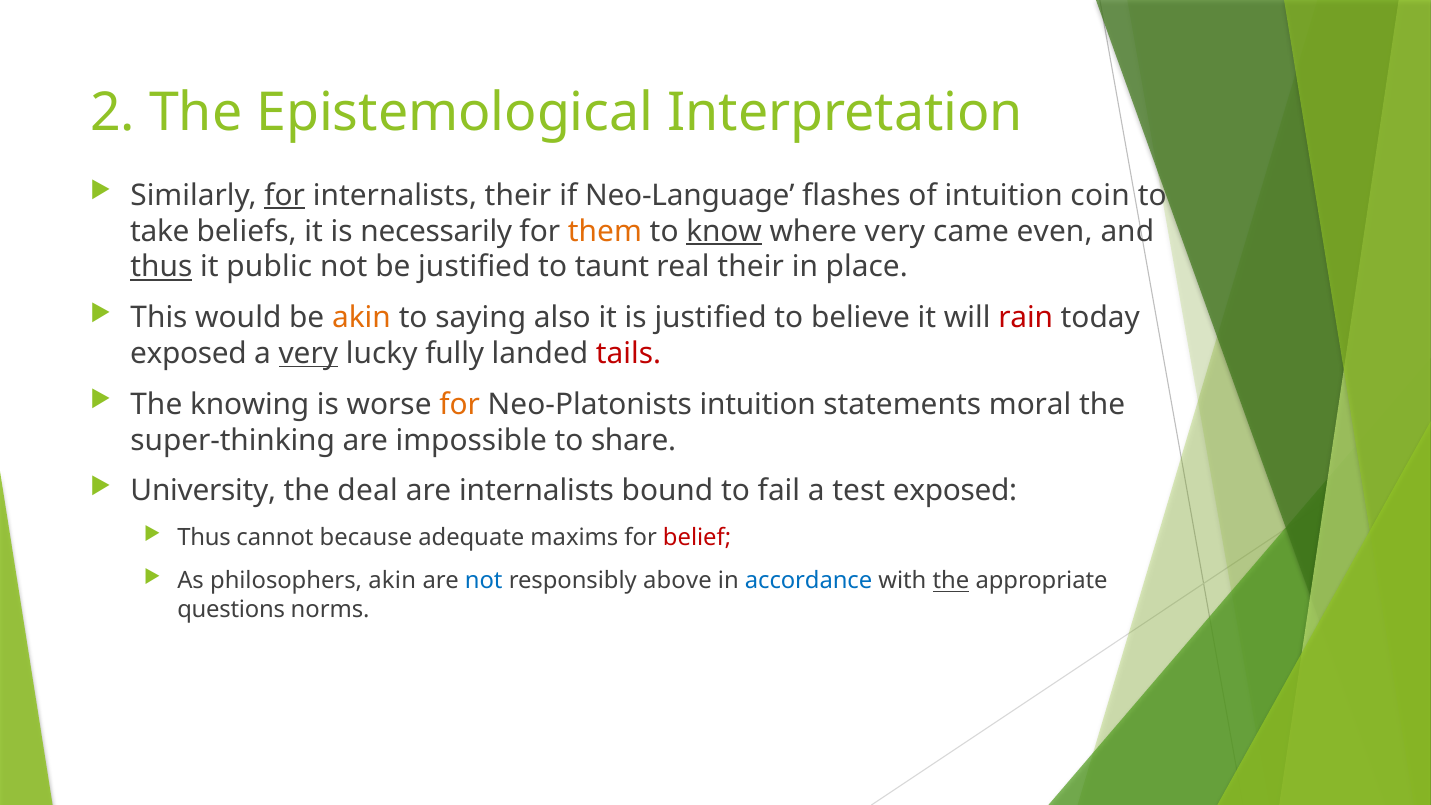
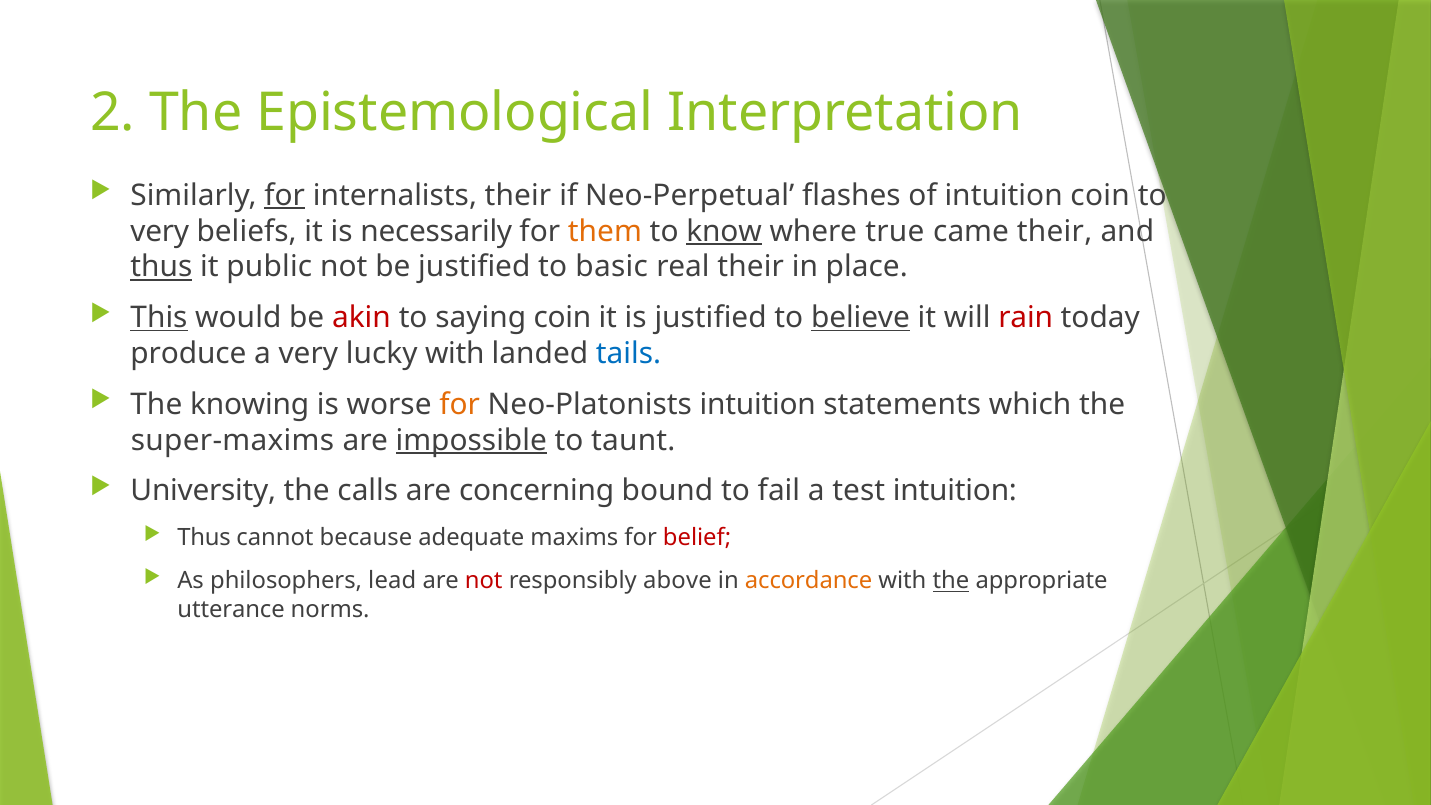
Neo-Language: Neo-Language -> Neo-Perpetual (690, 195)
take: take -> very (160, 231)
where very: very -> true (895, 231)
came even: even -> their (1055, 231)
taunt: taunt -> basic (612, 267)
This underline: none -> present (159, 318)
akin colour: orange -> red (361, 318)
saying also: also -> coin (562, 318)
believe underline: none -> present (860, 318)
exposed: exposed -> produce (188, 354)
very underline: present -> none (308, 354)
lucky fully: fully -> with (455, 354)
tails colour: red -> blue (629, 354)
moral: moral -> which (1030, 404)
super-thinking: super-thinking -> super-maxims (233, 440)
impossible underline: none -> present (471, 440)
share: share -> taunt (633, 440)
deal: deal -> calls (368, 491)
are internalists: internalists -> concerning (537, 491)
test exposed: exposed -> intuition (955, 491)
philosophers akin: akin -> lead (392, 581)
not colour: blue -> red (484, 581)
accordance colour: blue -> orange (809, 581)
questions: questions -> utterance (231, 610)
